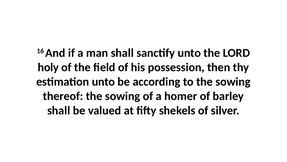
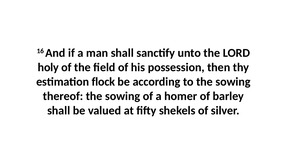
estimation unto: unto -> flock (103, 82)
